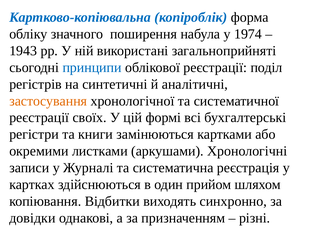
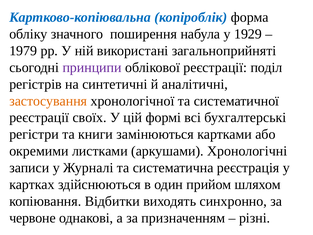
1974: 1974 -> 1929 (248, 34)
1943: 1943 -> 1979 (23, 51)
принципи colour: blue -> purple (92, 67)
довідки: довідки -> червоне (32, 218)
